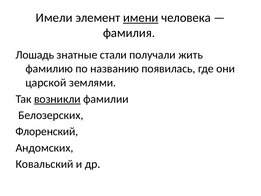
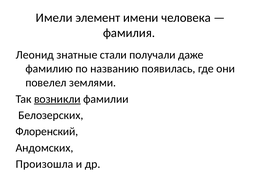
имени underline: present -> none (141, 18)
Лошадь: Лошадь -> Леонид (35, 55)
жить: жить -> даже (191, 55)
царской: царской -> повелел (46, 83)
Ковальский: Ковальский -> Произошла (44, 164)
